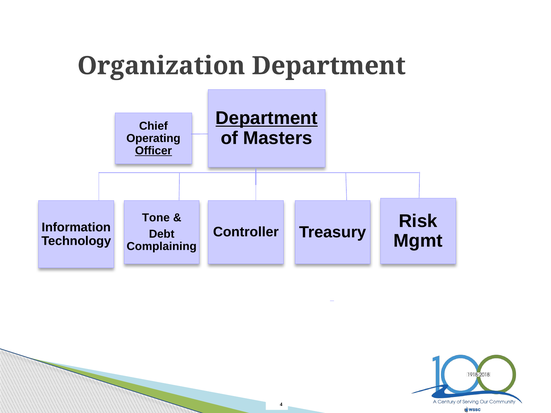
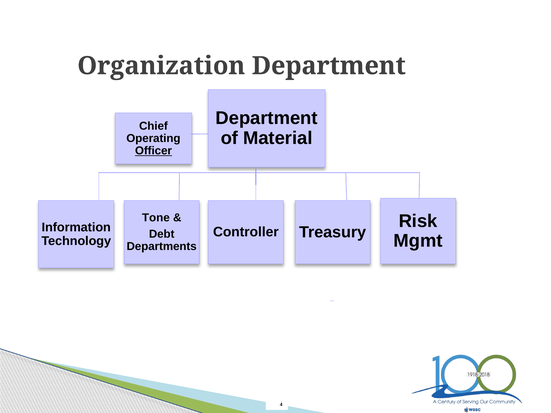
Department underline: present -> none (267, 118)
Masters: Masters -> Material (278, 138)
Complaining: Complaining -> Departments (162, 247)
